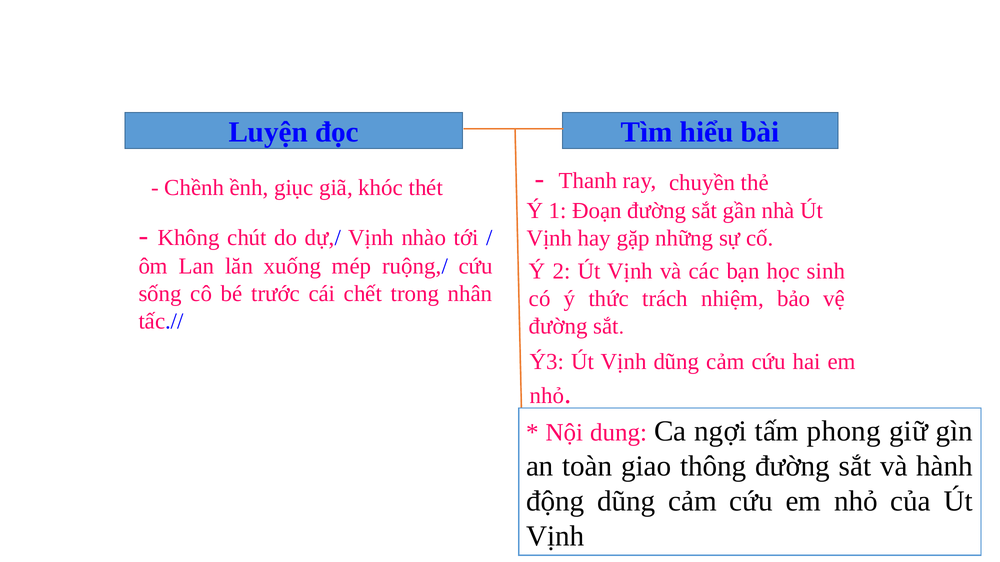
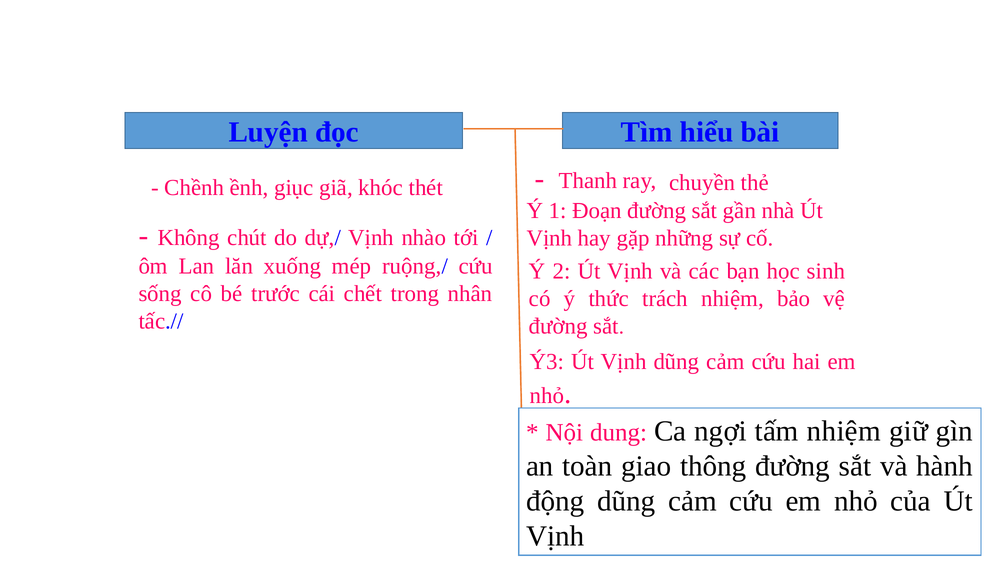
tấm phong: phong -> nhiệm (844, 432)
